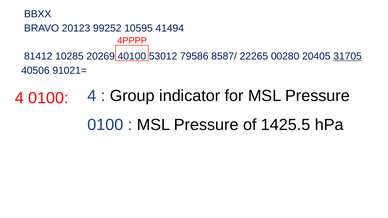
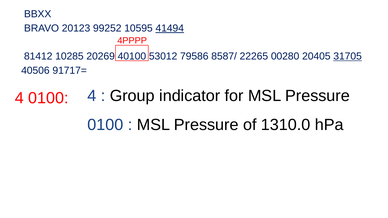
41494 underline: none -> present (170, 28)
91021=: 91021= -> 91717= (70, 71)
1425.5: 1425.5 -> 1310.0 (286, 125)
